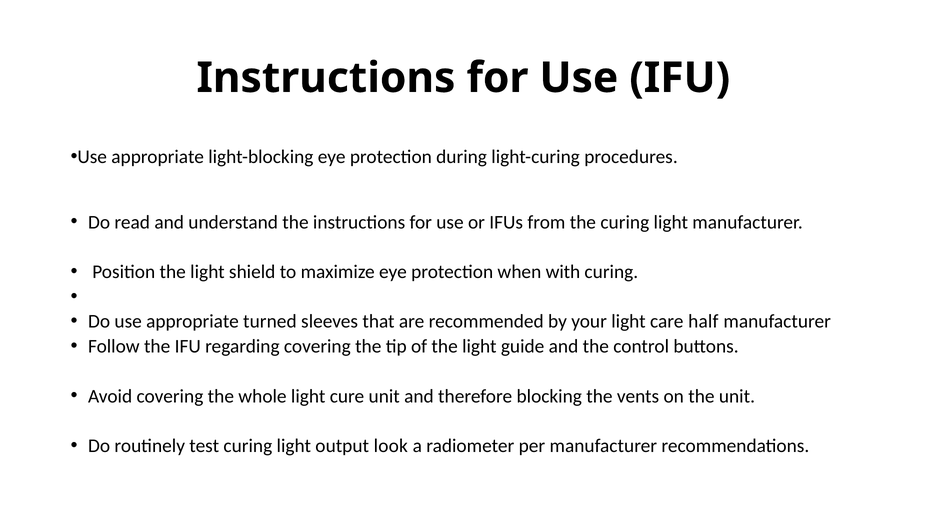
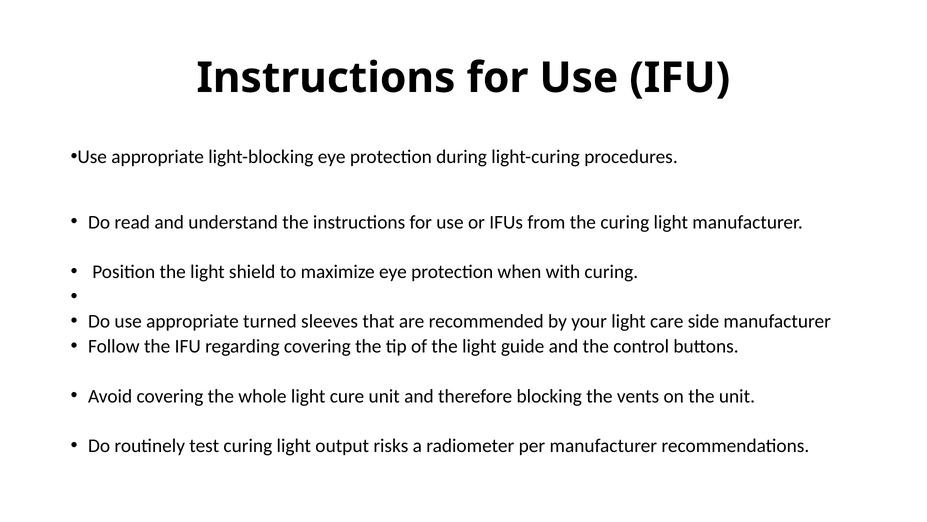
half: half -> side (703, 321)
look: look -> risks (391, 445)
